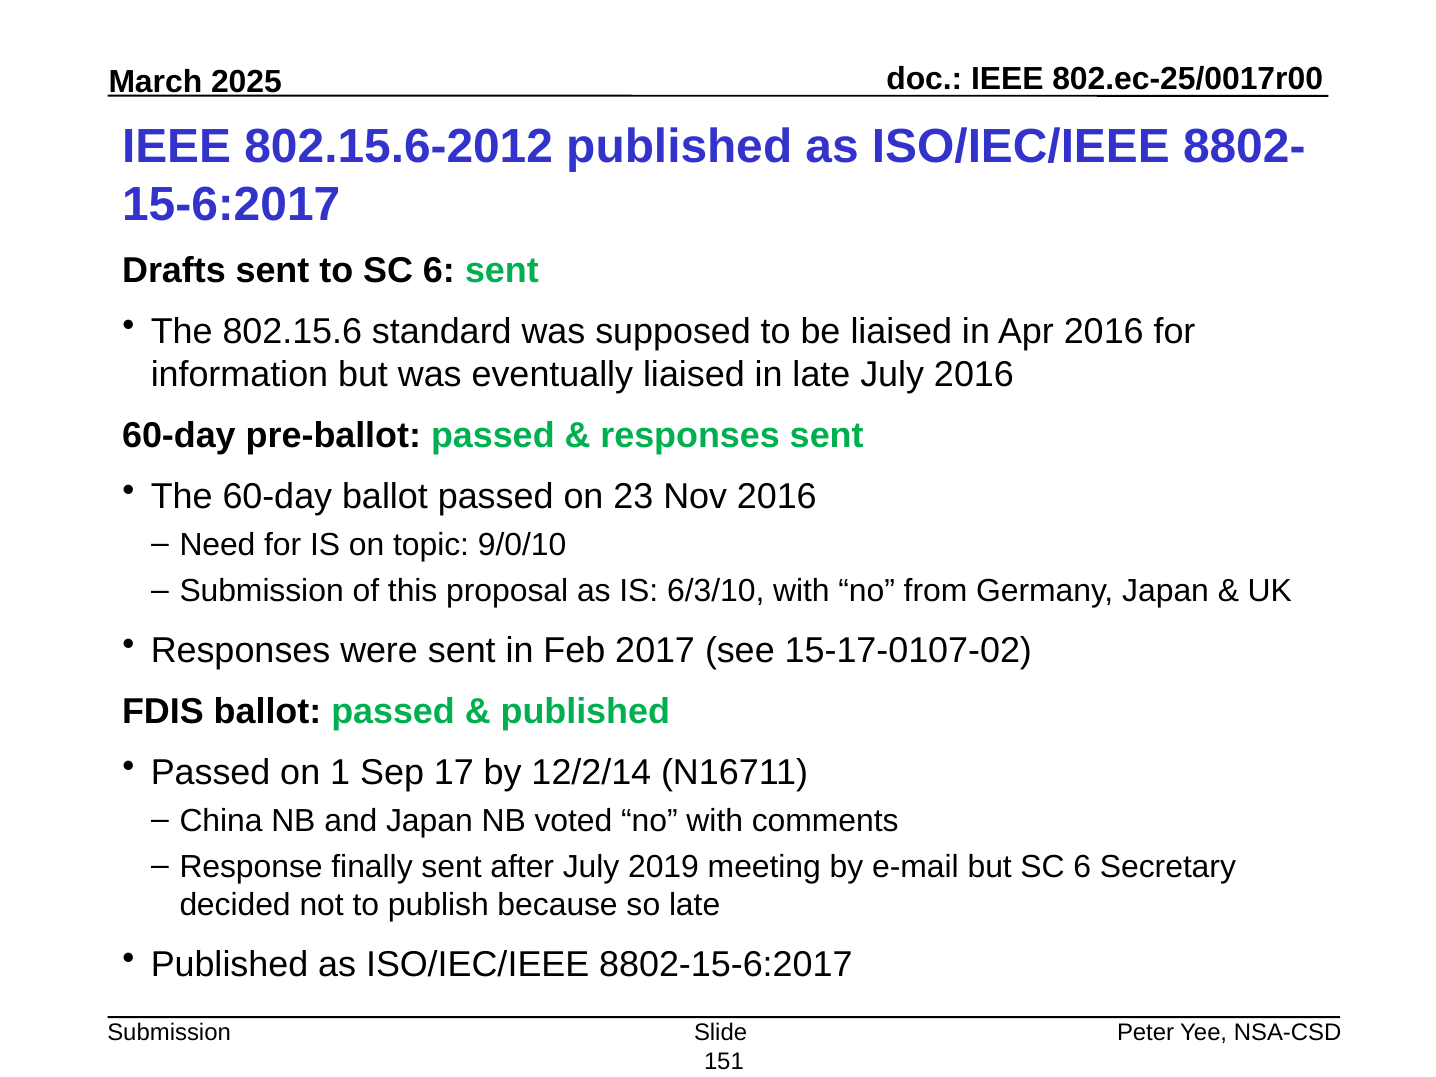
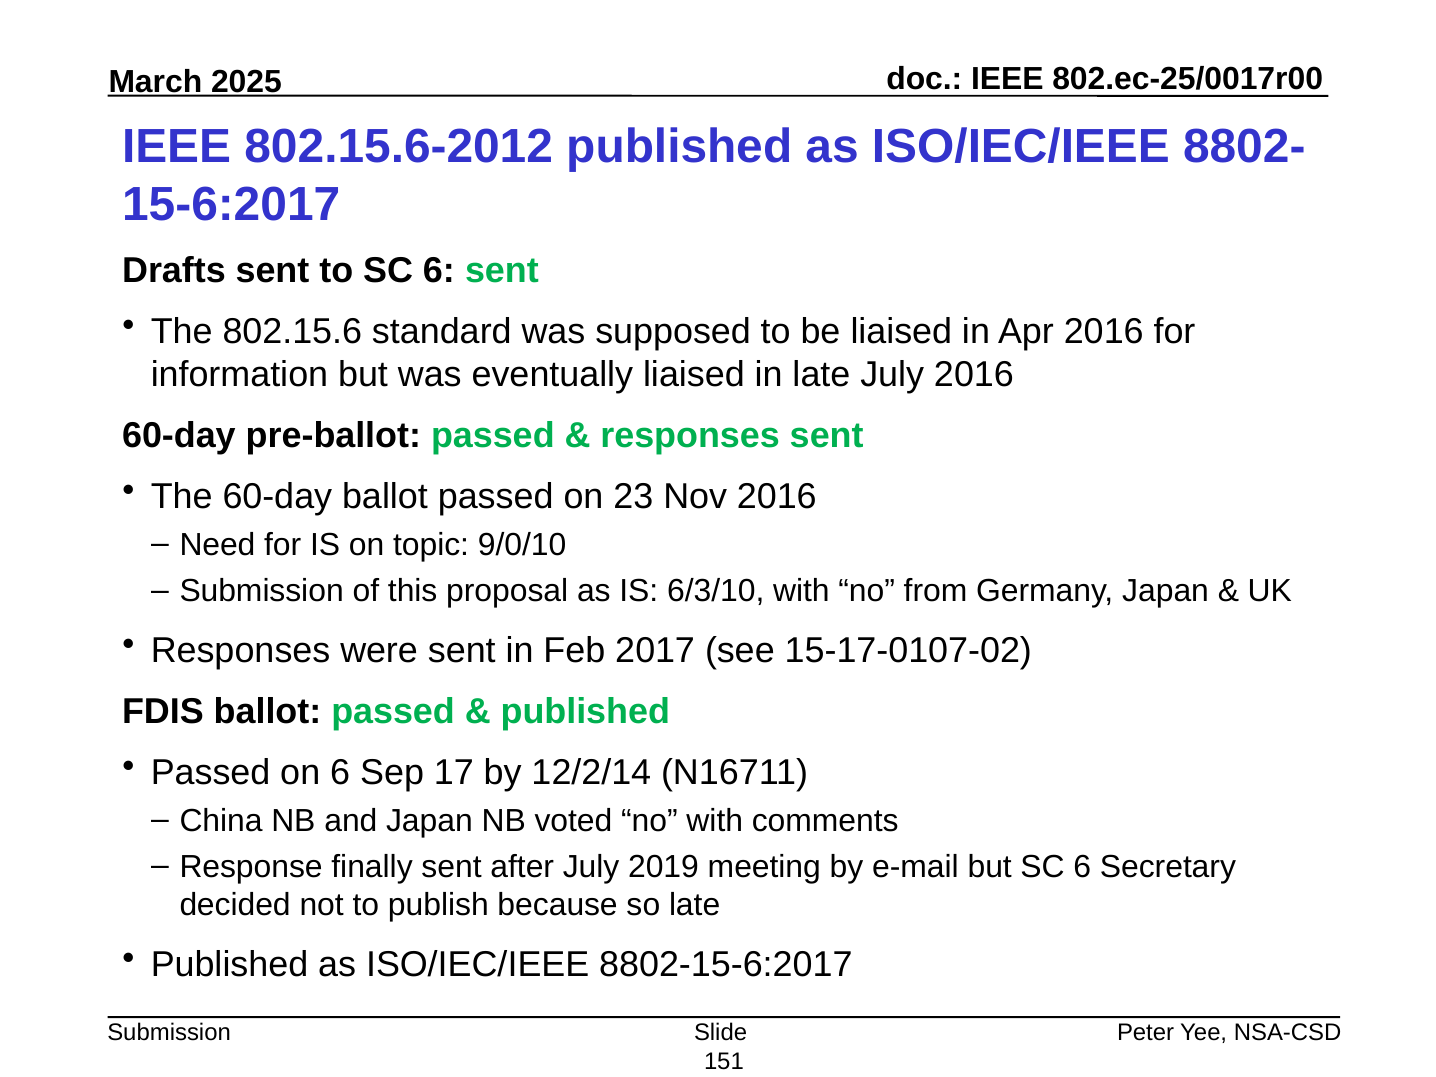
on 1: 1 -> 6 (340, 773)
